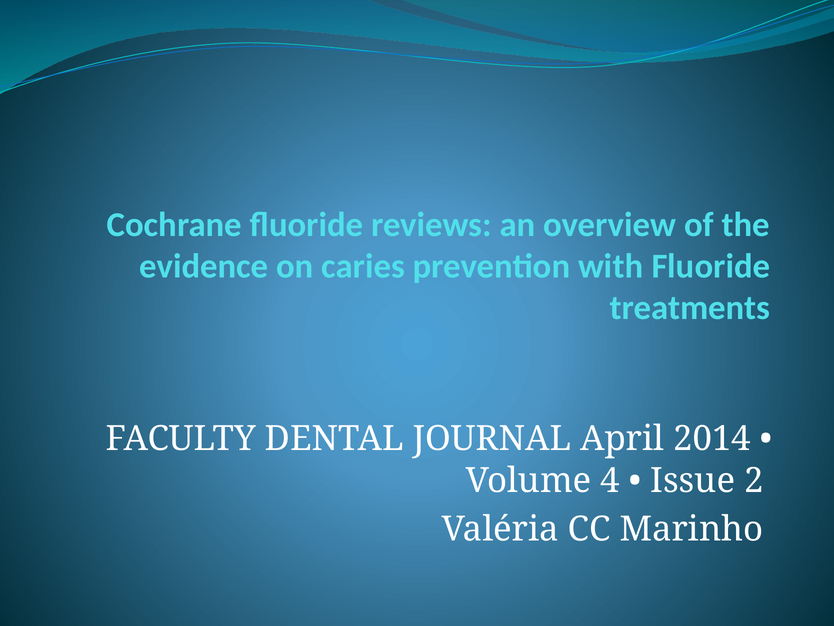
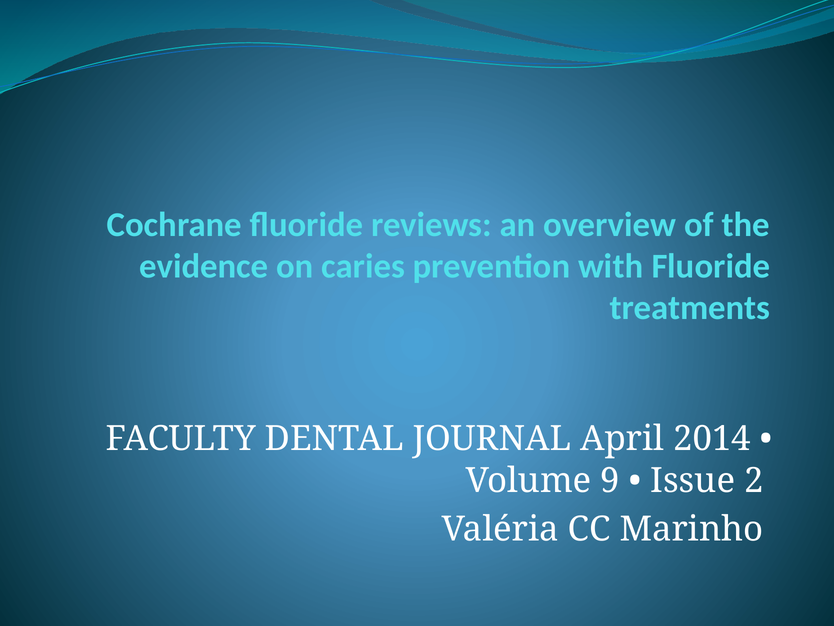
4: 4 -> 9 (610, 480)
